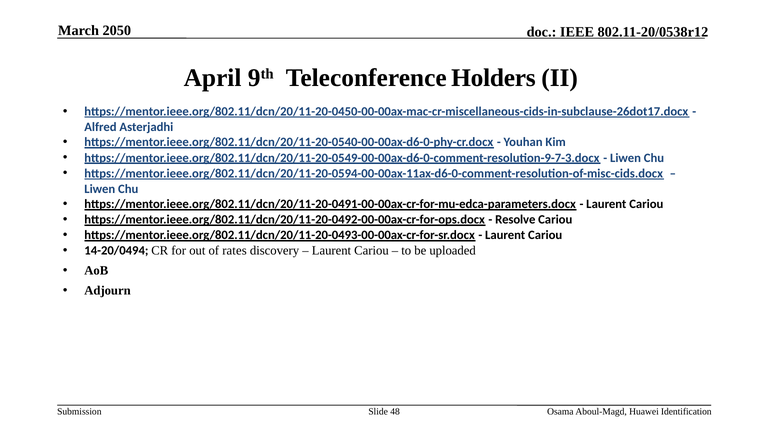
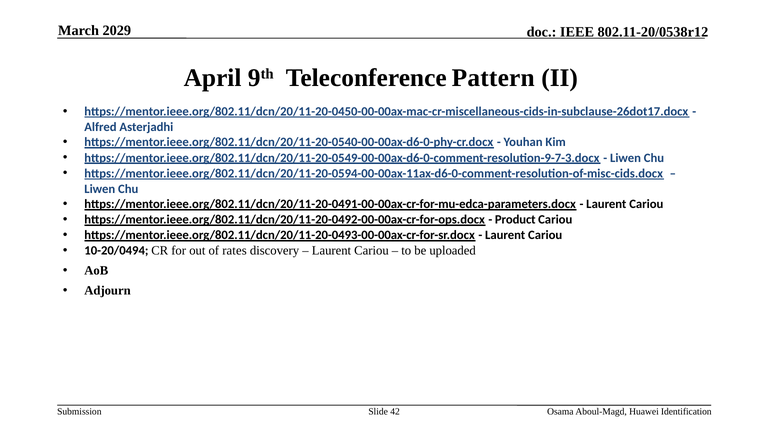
2050: 2050 -> 2029 (117, 30)
Holders: Holders -> Pattern (493, 78)
Resolve: Resolve -> Product (515, 219)
14-20/0494: 14-20/0494 -> 10-20/0494 (116, 251)
48: 48 -> 42 (395, 411)
